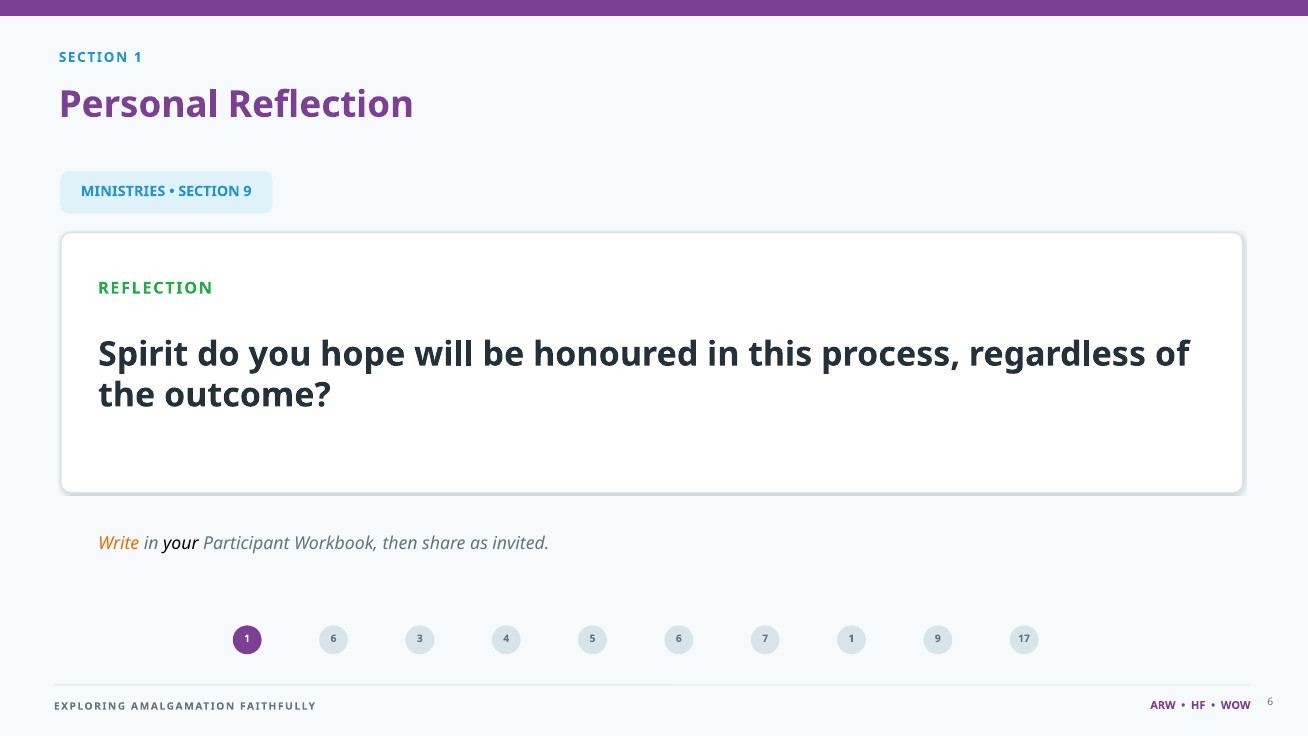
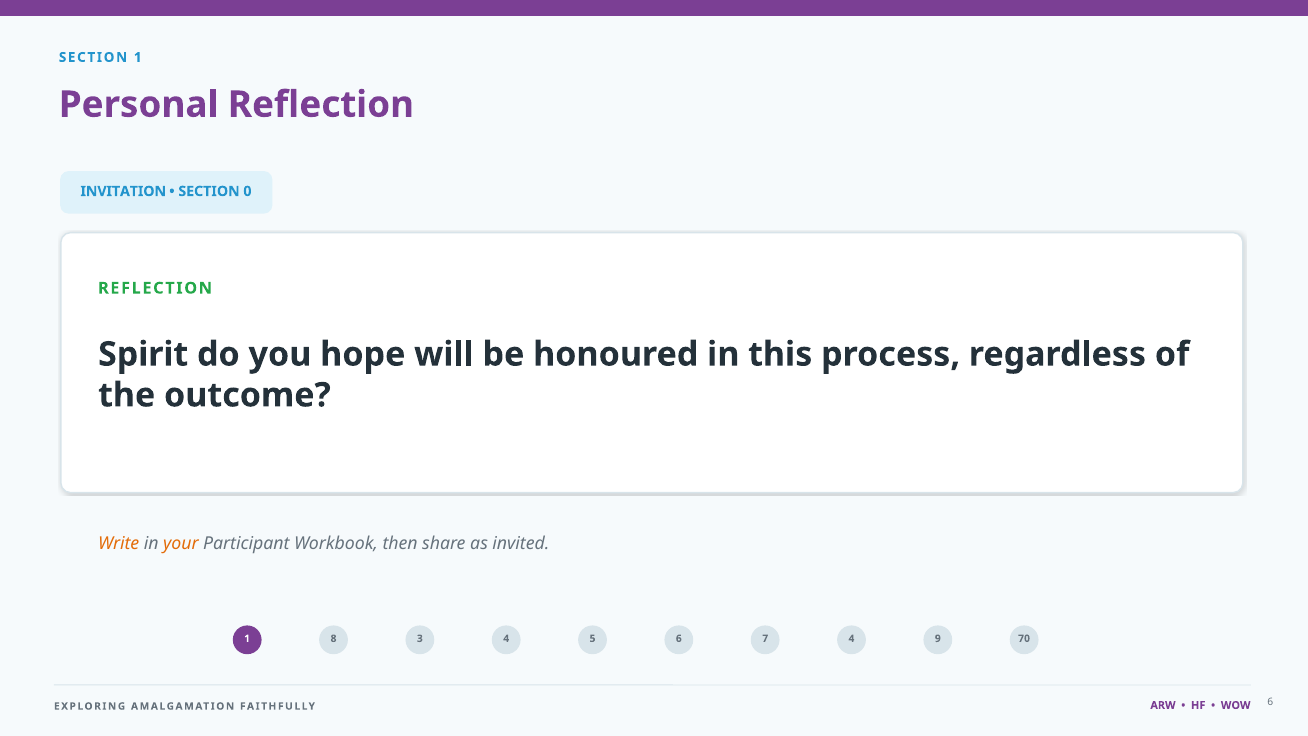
MINISTRIES: MINISTRIES -> INVITATION (123, 191)
SECTION 9: 9 -> 0 (247, 191)
your colour: black -> orange (181, 543)
1 6: 6 -> 8 (334, 638)
7 1: 1 -> 4 (851, 638)
17: 17 -> 70 (1024, 638)
